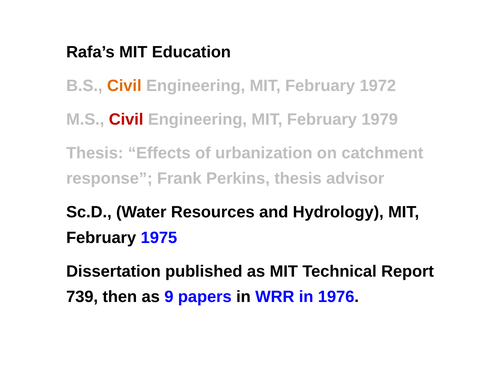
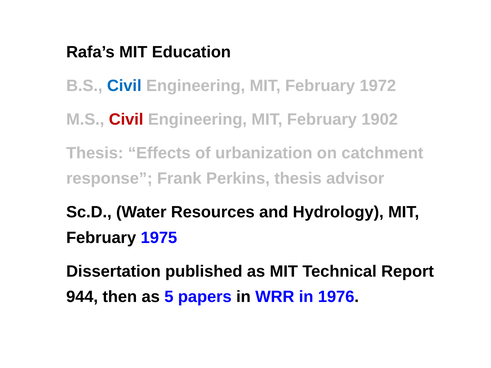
Civil colour: orange -> blue (124, 86)
1979: 1979 -> 1902 (380, 119)
739: 739 -> 944 (82, 297)
9: 9 -> 5 (169, 297)
